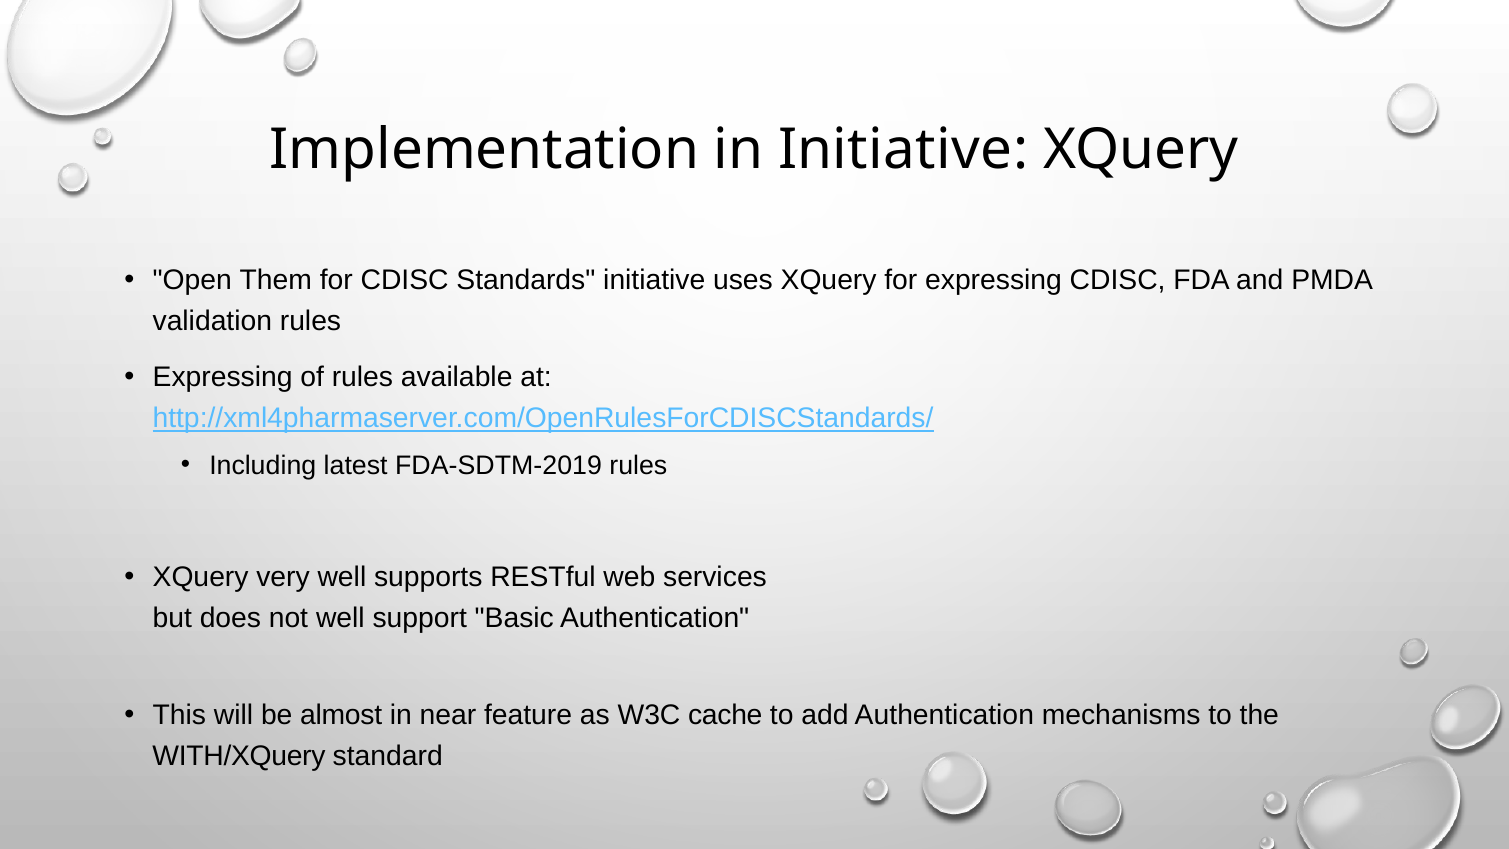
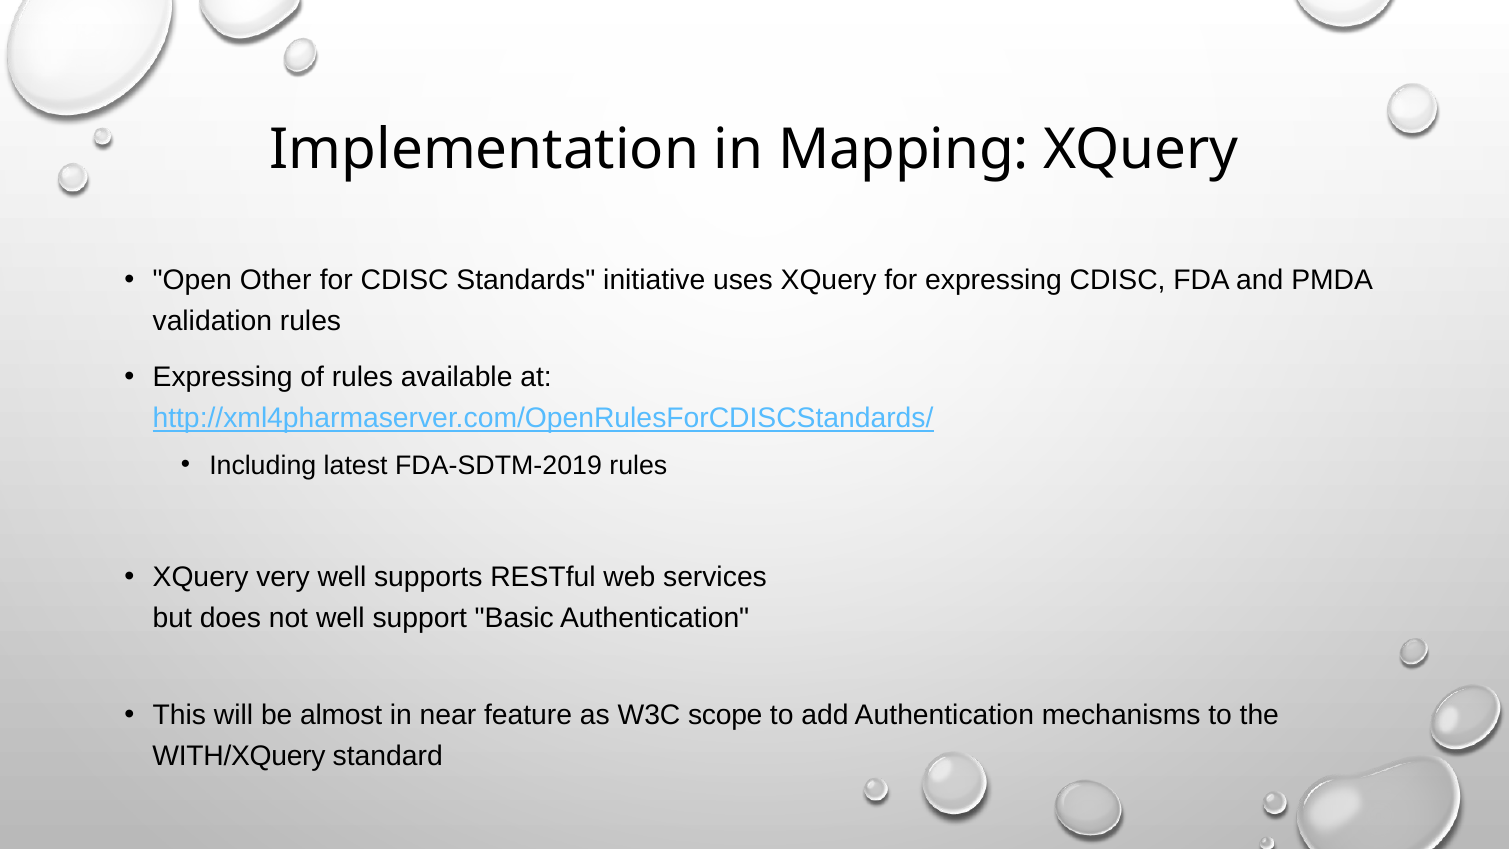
in Initiative: Initiative -> Mapping (903, 150)
Them: Them -> Other (276, 280)
cache: cache -> scope (725, 715)
